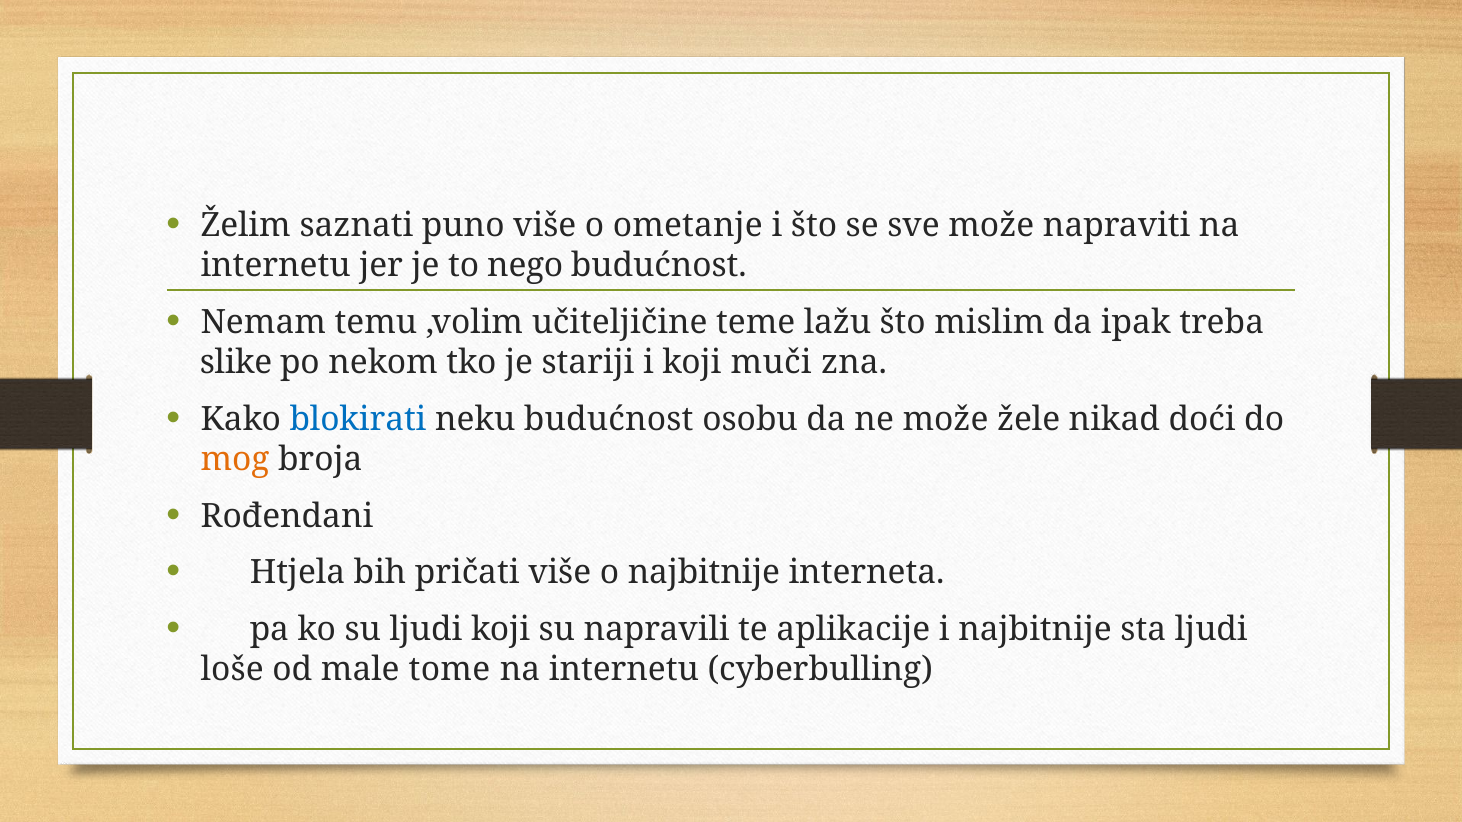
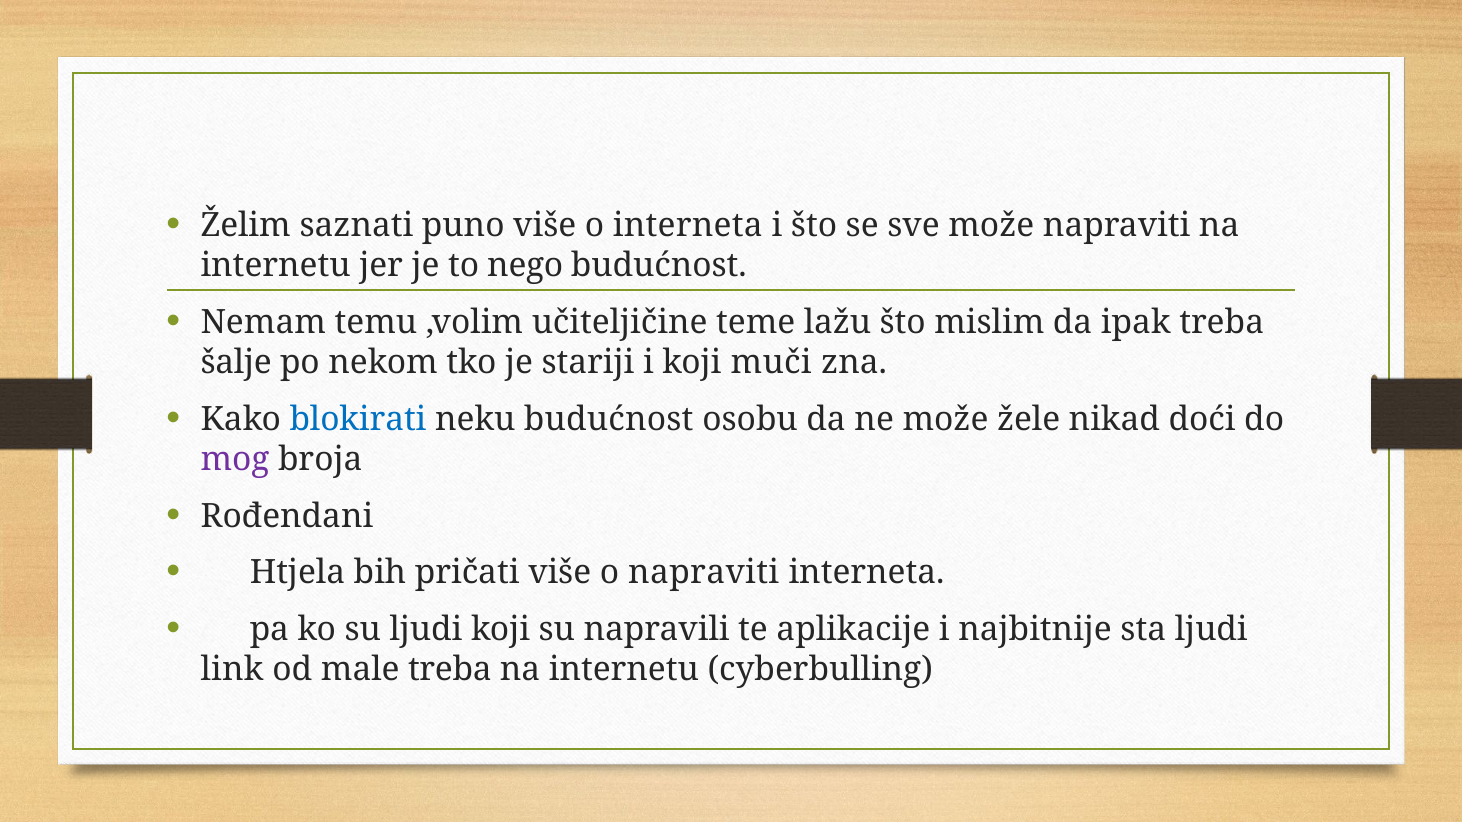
o ometanje: ometanje -> interneta (688, 226)
slike: slike -> šalje (236, 363)
mog colour: orange -> purple (235, 460)
o najbitnije: najbitnije -> napraviti (704, 573)
loše: loše -> link (232, 670)
male tome: tome -> treba (450, 670)
